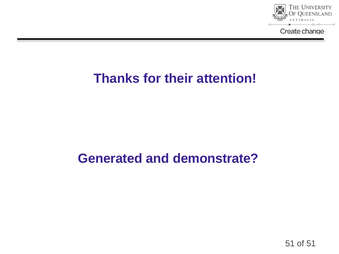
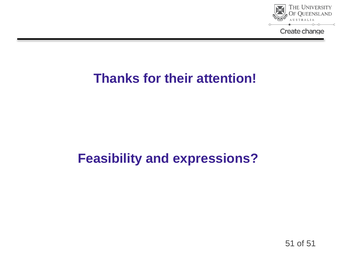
Generated: Generated -> Feasibility (110, 159)
demonstrate: demonstrate -> expressions (216, 159)
